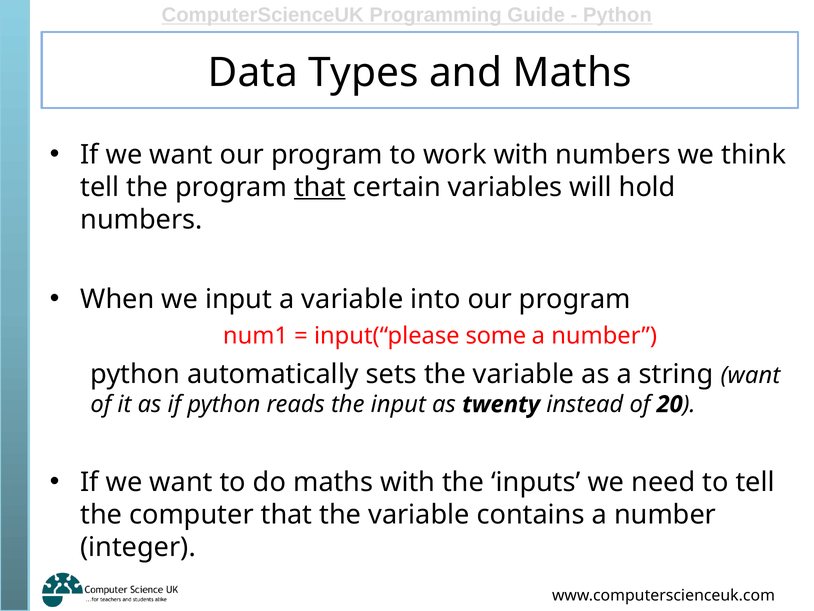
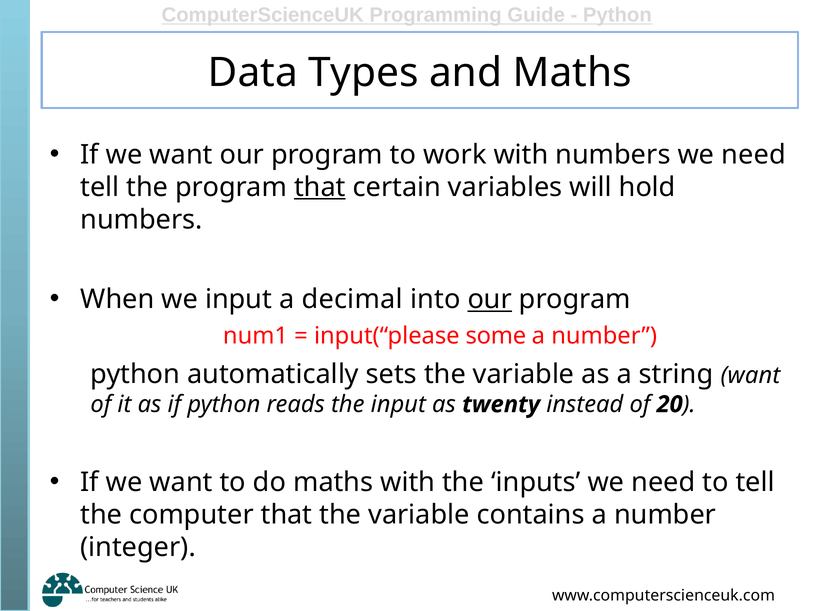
numbers we think: think -> need (754, 154)
a variable: variable -> decimal (352, 299)
our underline: none -> present (490, 299)
